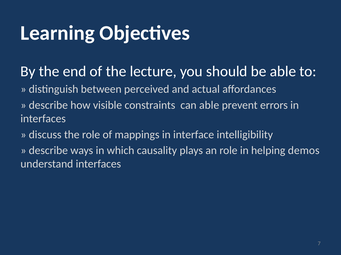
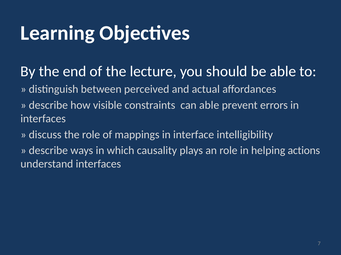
demos: demos -> actions (304, 151)
